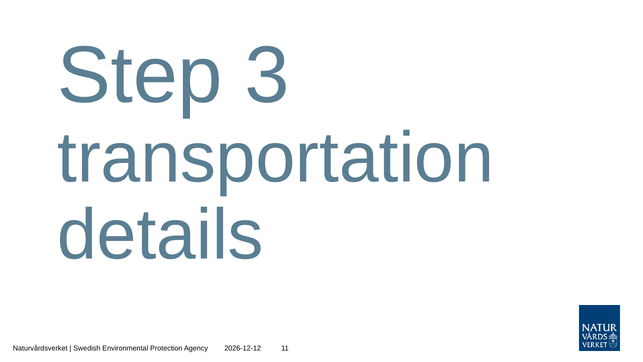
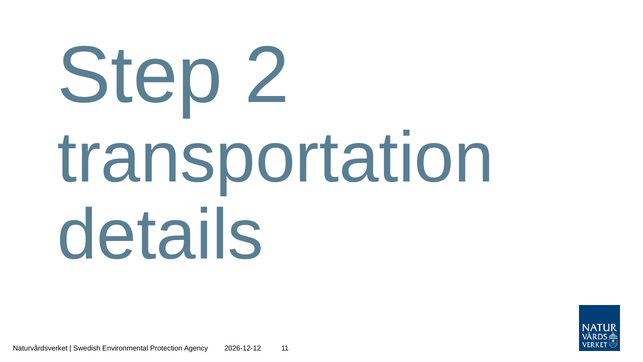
3: 3 -> 2 (267, 76)
